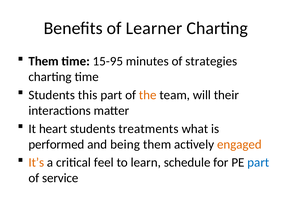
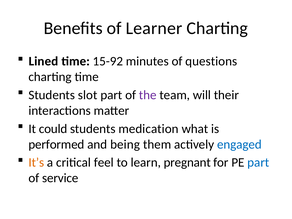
Them: Them -> Lined (43, 61)
15-95: 15-95 -> 15-92 (108, 61)
strategies: strategies -> questions (211, 61)
this: this -> slot (88, 95)
the colour: orange -> purple (148, 95)
heart: heart -> could (53, 129)
treatments: treatments -> medication (149, 129)
engaged colour: orange -> blue (239, 144)
schedule: schedule -> pregnant (187, 163)
